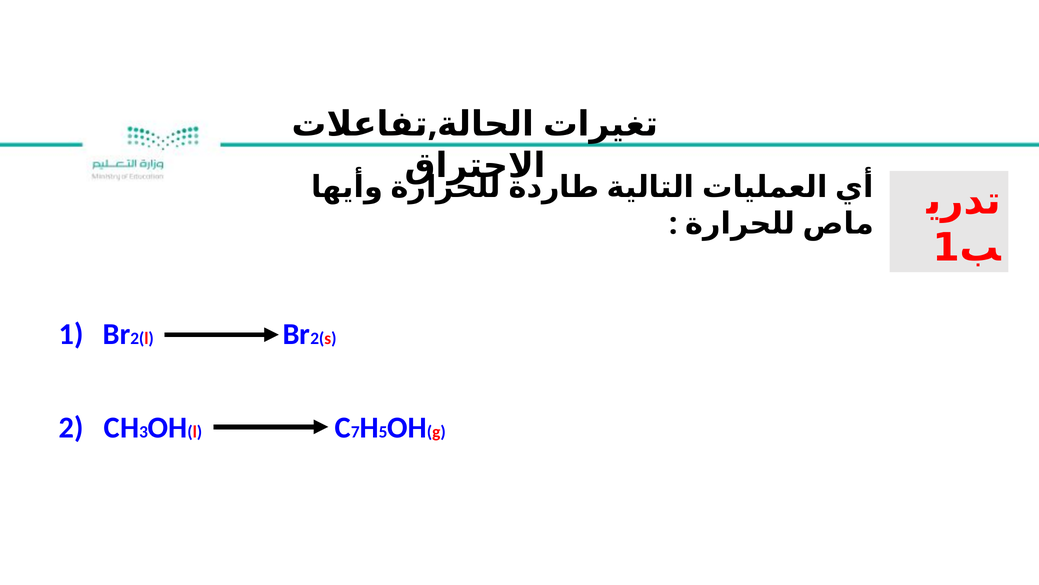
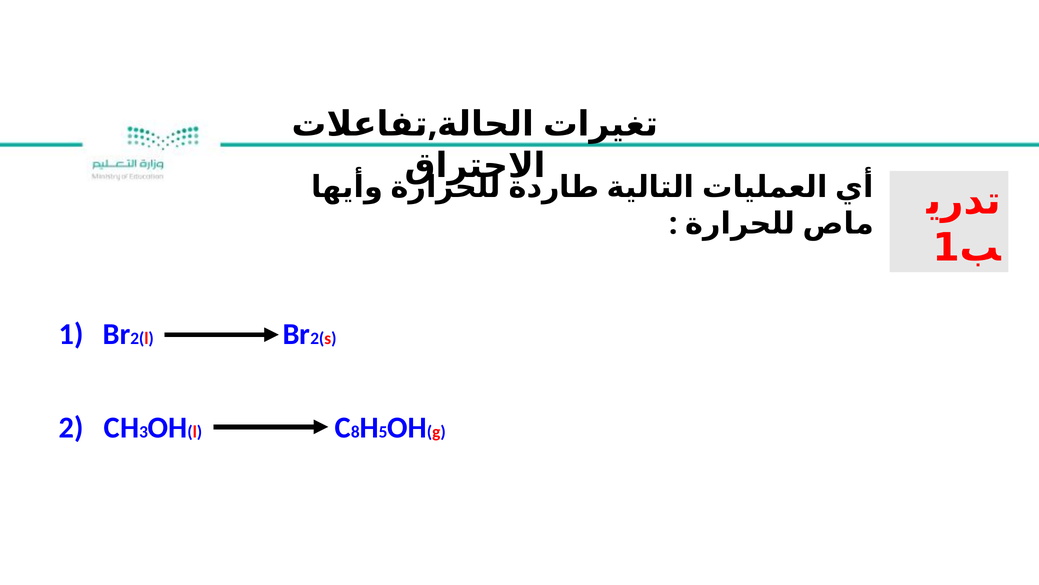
7: 7 -> 8 (355, 432)
